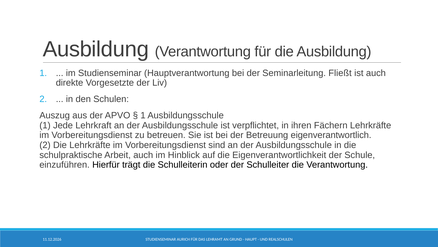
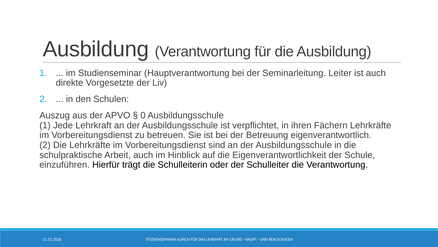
Fließt: Fließt -> Leiter (340, 73)
1: 1 -> 0 (143, 115)
